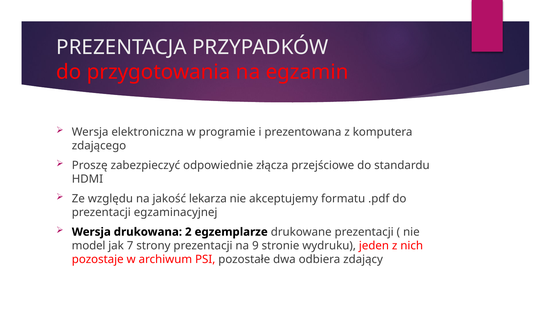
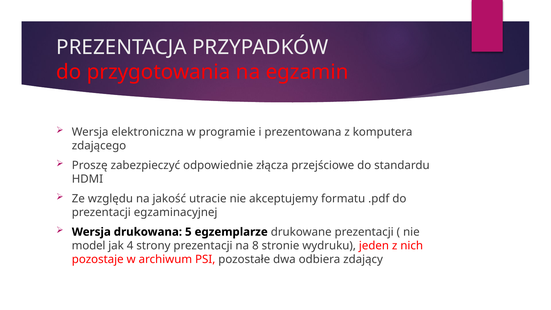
lekarza: lekarza -> utracie (208, 199)
2: 2 -> 5 (188, 232)
7: 7 -> 4 (130, 246)
9: 9 -> 8 (255, 246)
